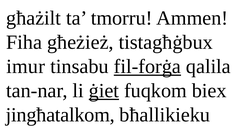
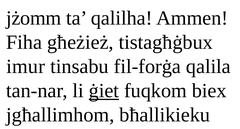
għażilt: għażilt -> jżomm (34, 18)
tmorru: tmorru -> qalilha (122, 18)
fil-forġa underline: present -> none (147, 67)
jingħatalkom: jingħatalkom -> jgħallimhom (60, 115)
